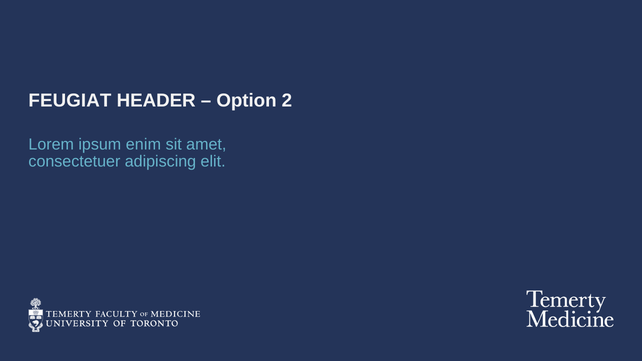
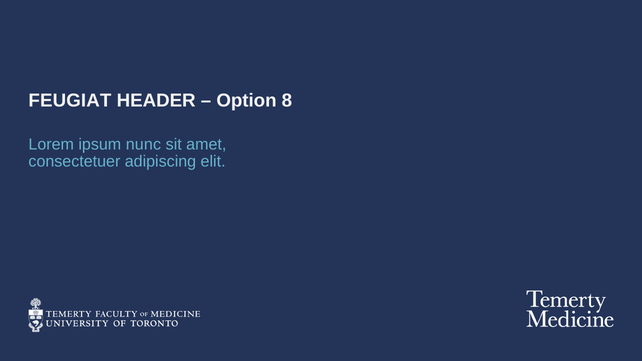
2: 2 -> 8 (287, 100)
enim: enim -> nunc (143, 144)
